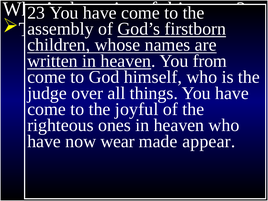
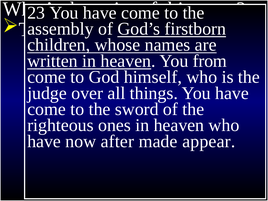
joyful: joyful -> sword (137, 109)
wear: wear -> after (117, 141)
